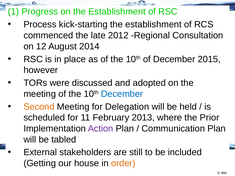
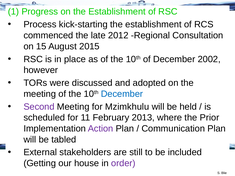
12: 12 -> 15 (41, 46)
2014: 2014 -> 2015 (89, 46)
2015: 2015 -> 2002 (209, 59)
Second colour: orange -> purple (39, 107)
Delegation: Delegation -> Mzimkhulu (127, 107)
order colour: orange -> purple (123, 164)
